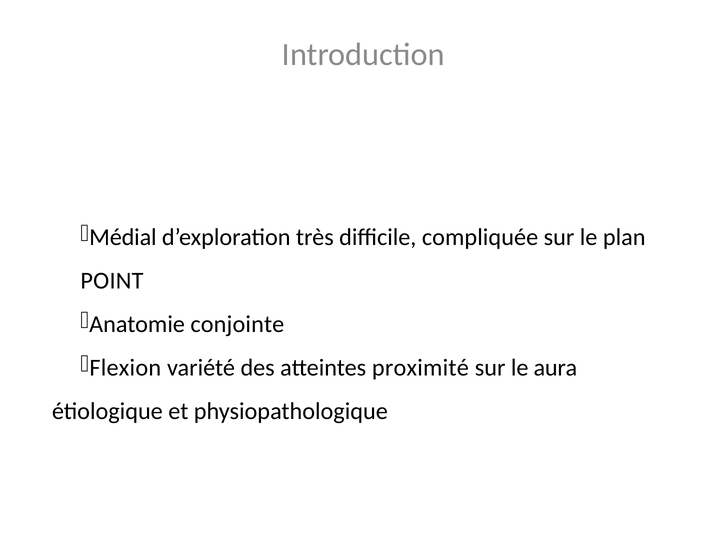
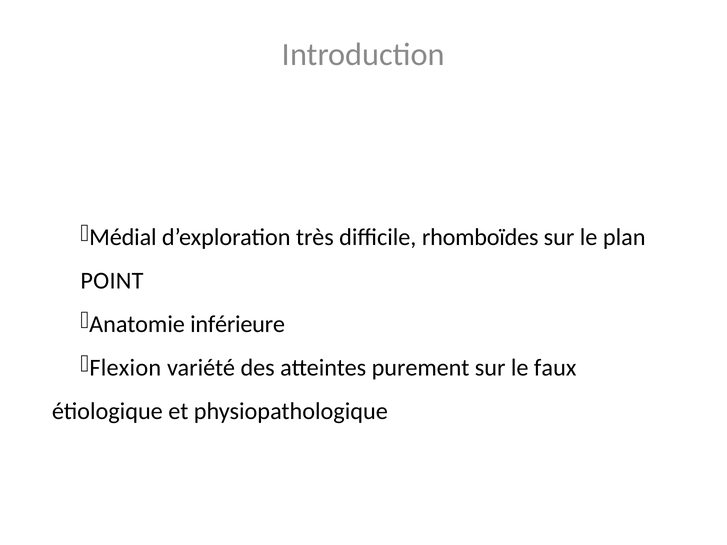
compliquée: compliquée -> rhomboïdes (480, 237)
conjointe: conjointe -> inférieure (238, 324)
proximité: proximité -> purement (421, 368)
aura: aura -> faux (555, 368)
